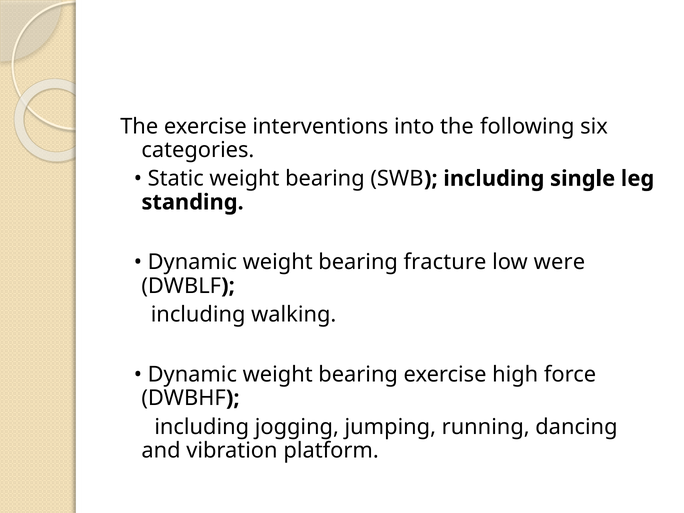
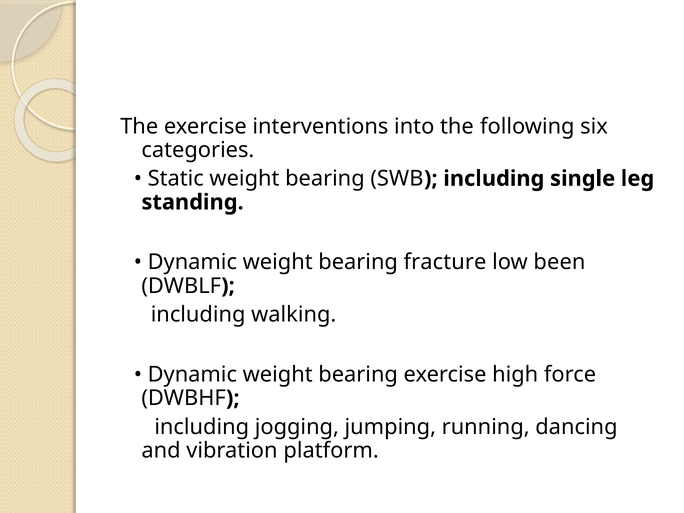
were: were -> been (559, 262)
